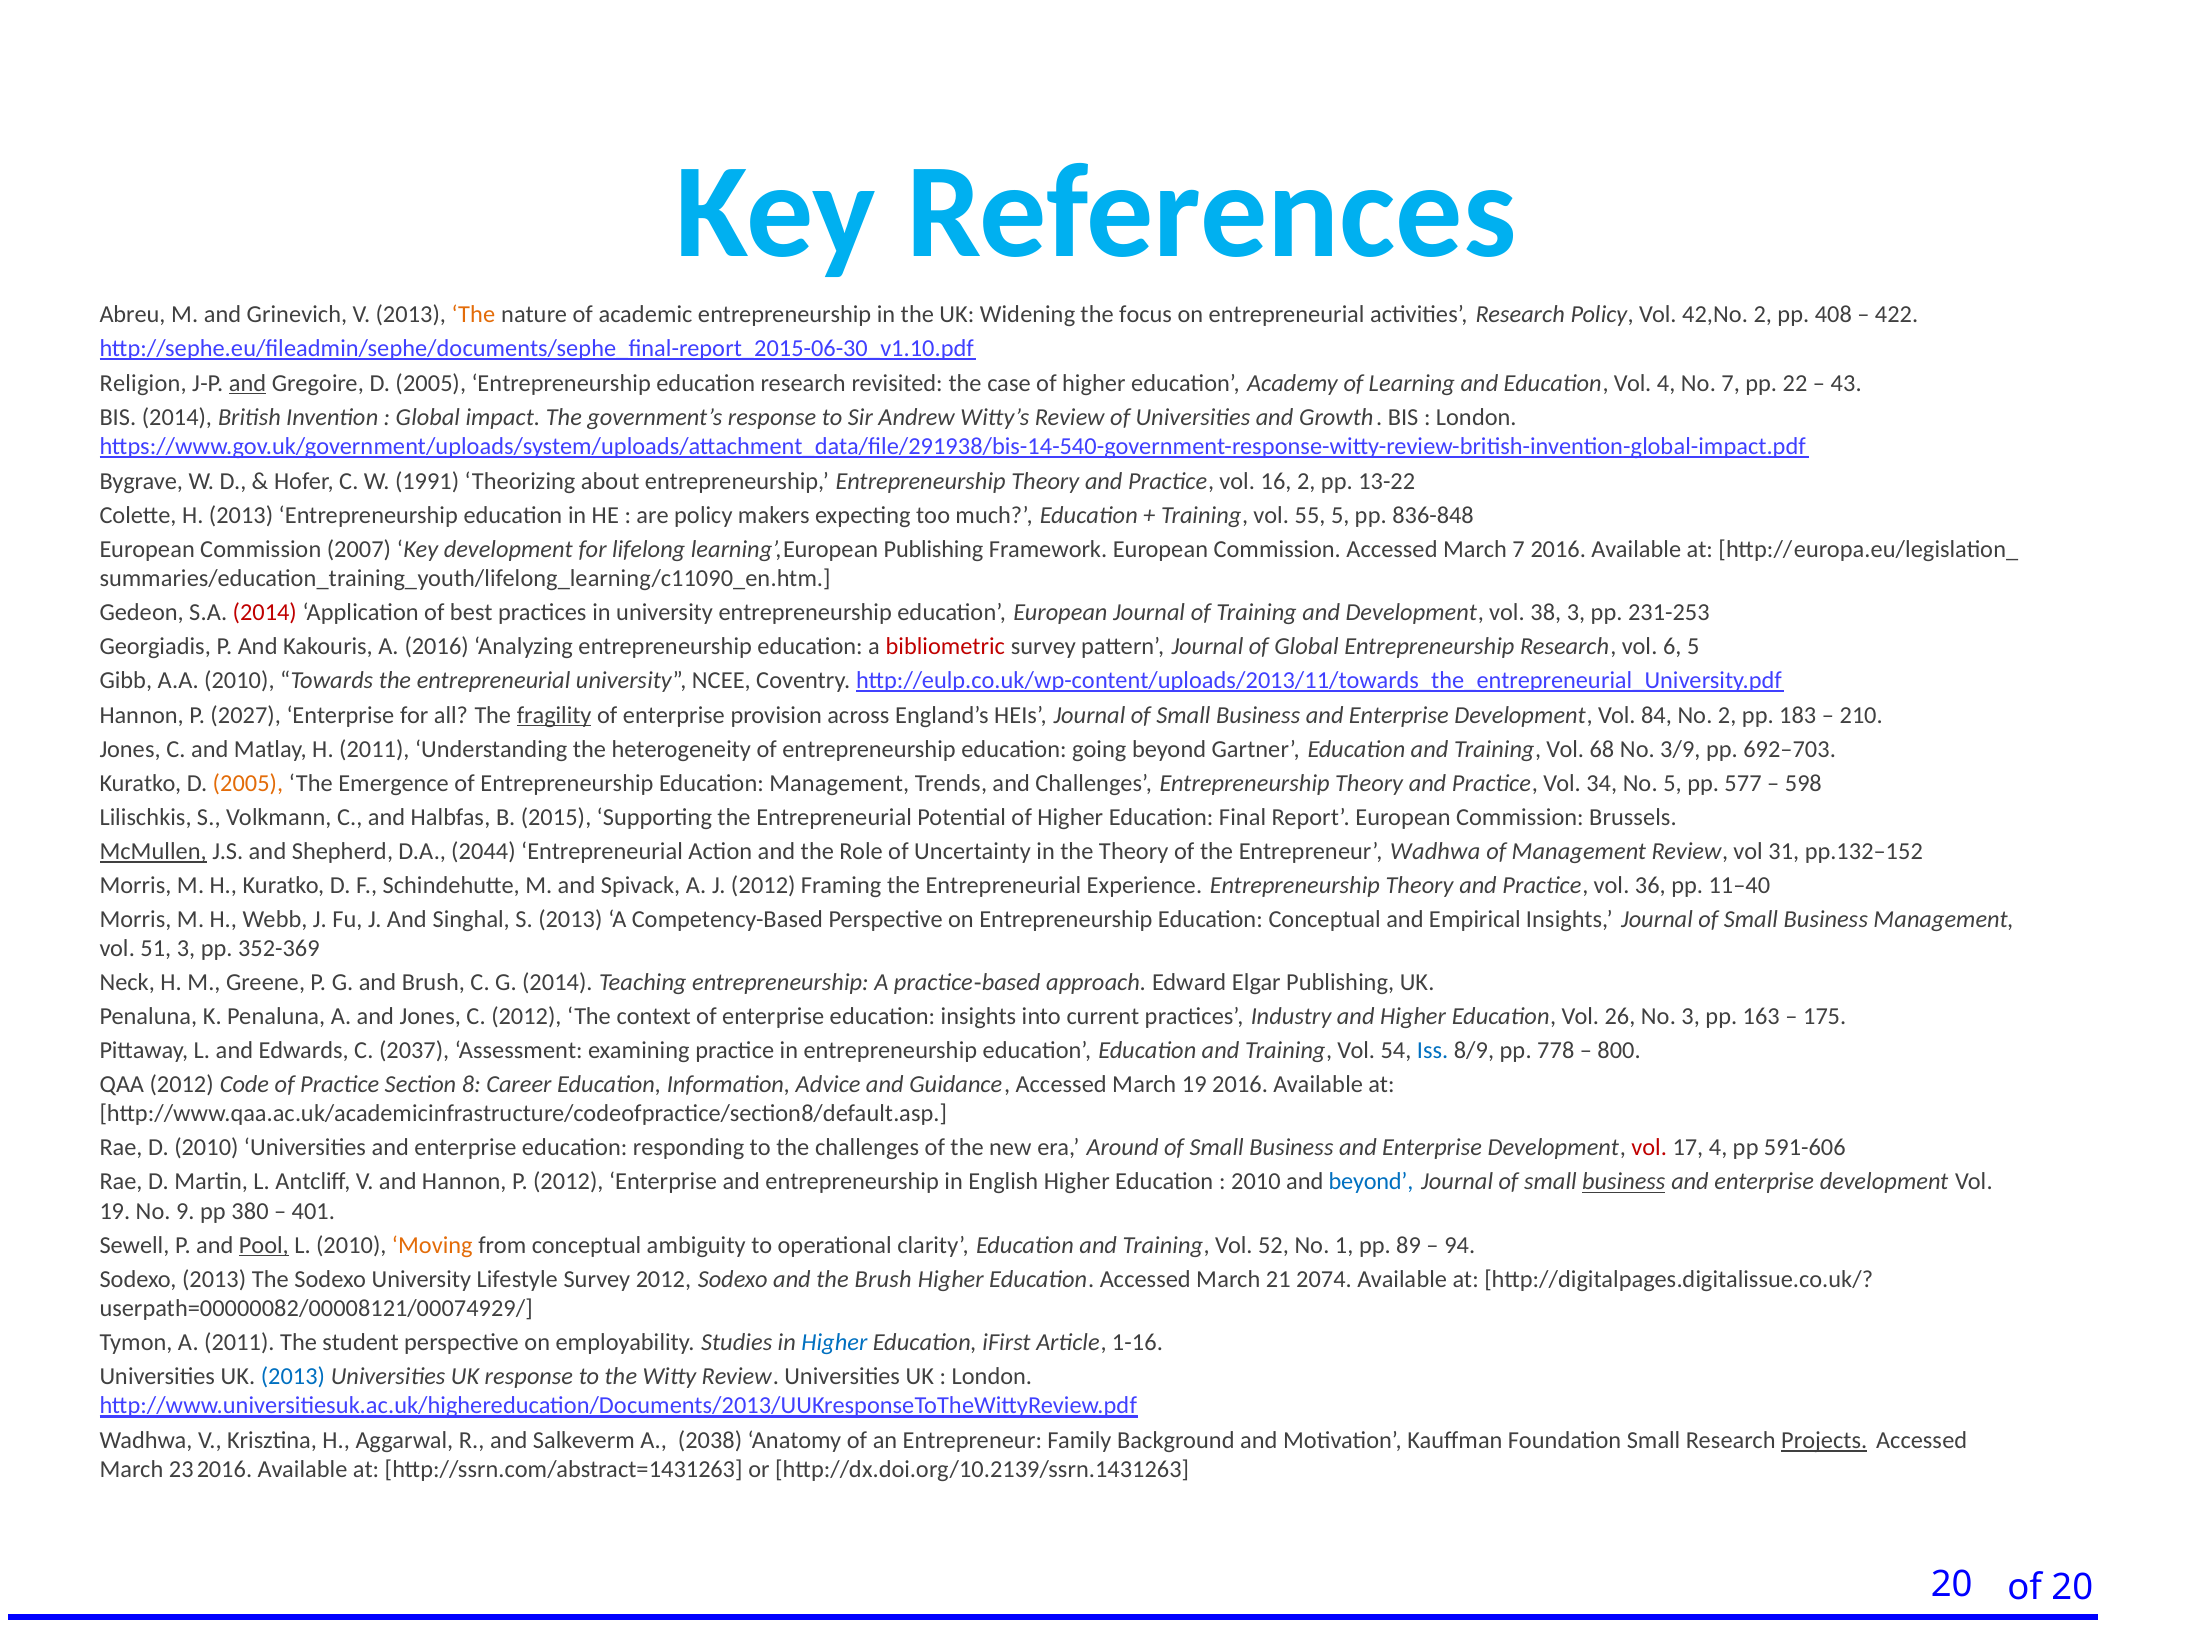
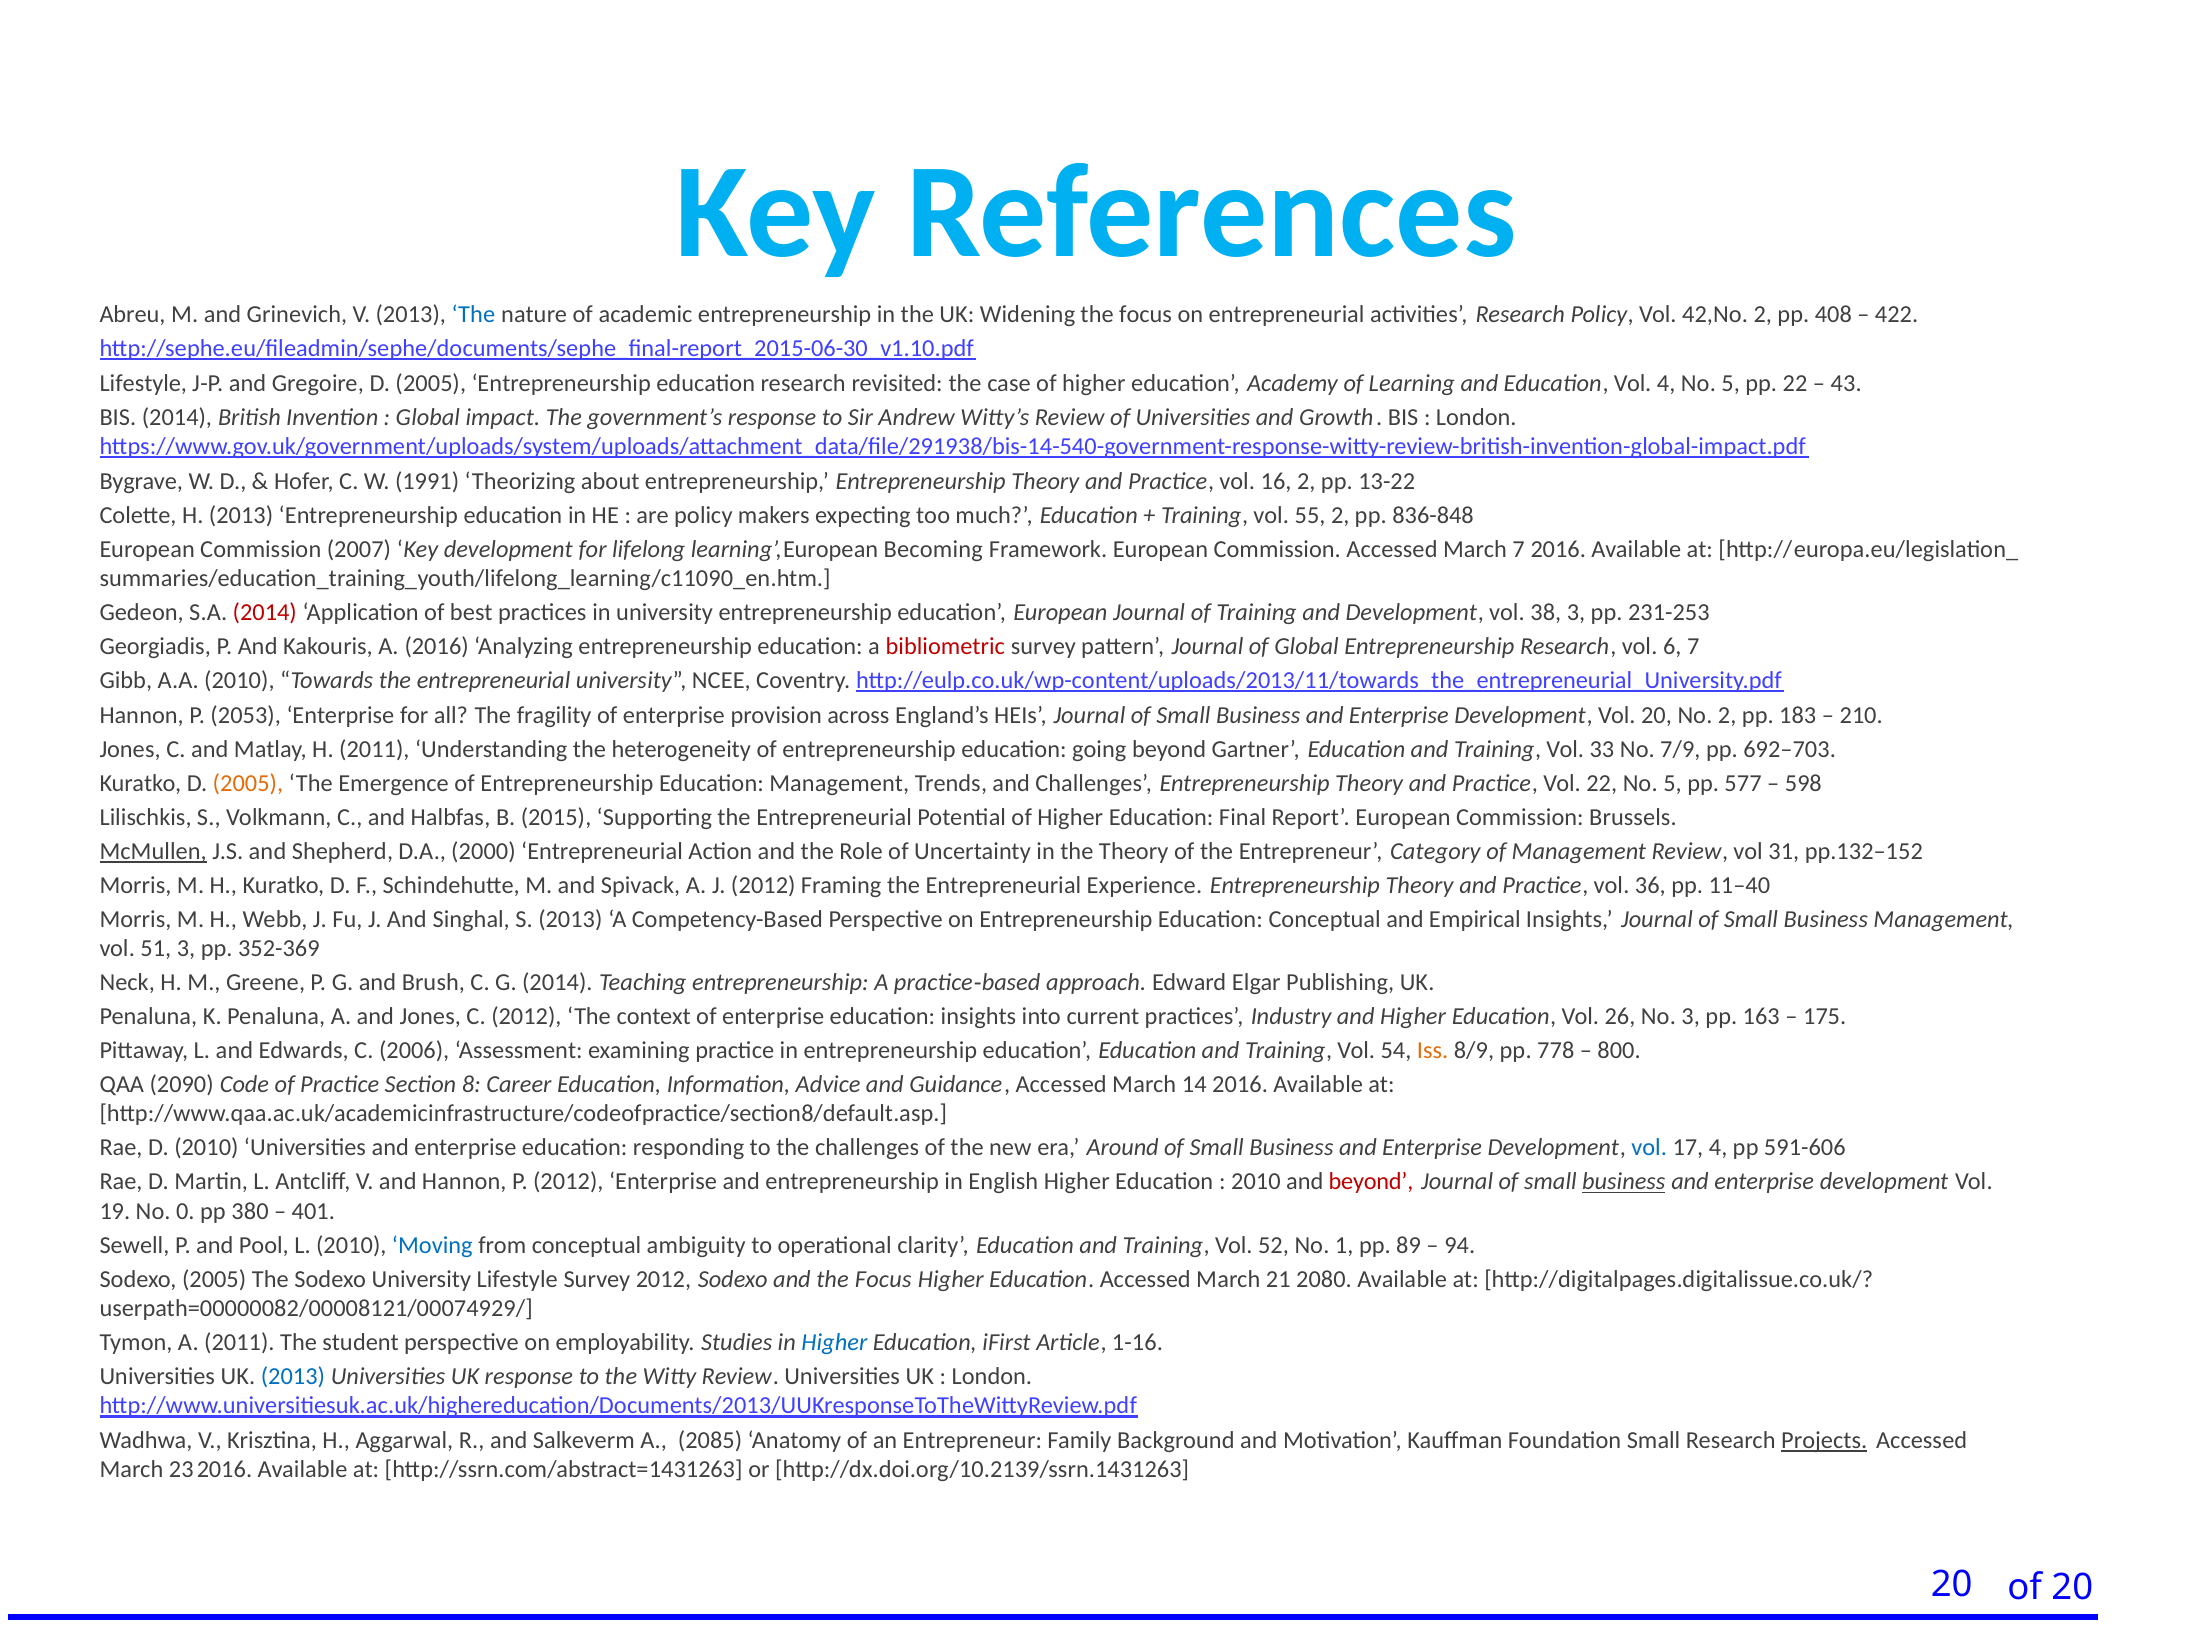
The colour: orange -> blue (473, 314)
Religion: Religion -> Lifestyle (143, 383)
and underline: present -> none (247, 383)
4 No 7: 7 -> 5 (1731, 383)
55 5: 5 -> 2 (1340, 515)
learning’,European Publishing: Publishing -> Becoming (933, 549)
6 5: 5 -> 7 (1693, 646)
2027: 2027 -> 2053 (246, 715)
fragility underline: present -> none (554, 715)
Vol 84: 84 -> 20 (1657, 715)
68: 68 -> 33 (1602, 749)
3/9: 3/9 -> 7/9 (1680, 749)
Vol 34: 34 -> 22 (1602, 783)
2044: 2044 -> 2000 (483, 851)
Entrepreneur Wadhwa: Wadhwa -> Category (1435, 851)
2037: 2037 -> 2006 (414, 1050)
Iss colour: blue -> orange (1433, 1050)
QAA 2012: 2012 -> 2090 (182, 1084)
March 19: 19 -> 14 (1194, 1084)
vol colour: red -> blue (1649, 1148)
beyond colour: blue -> red (1371, 1182)
9: 9 -> 0 (185, 1211)
Pool underline: present -> none (264, 1245)
Moving colour: orange -> blue (432, 1245)
Sodexo 2013: 2013 -> 2005 (214, 1279)
and the Brush: Brush -> Focus (883, 1279)
2074: 2074 -> 2080 (1324, 1279)
2038: 2038 -> 2085 (710, 1440)
